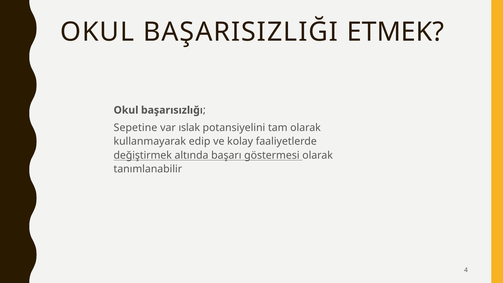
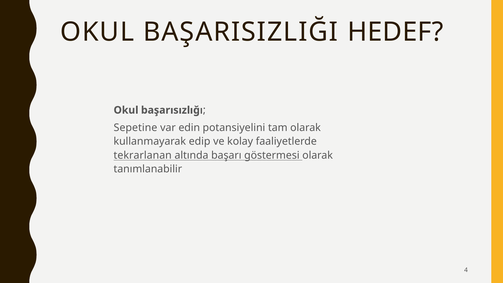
ETMEK: ETMEK -> HEDEF (395, 32)
ıslak: ıslak -> edin (189, 128)
değiştirmek: değiştirmek -> tekrarlanan (143, 155)
